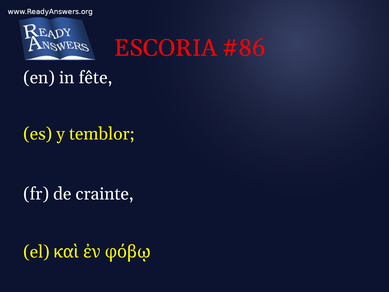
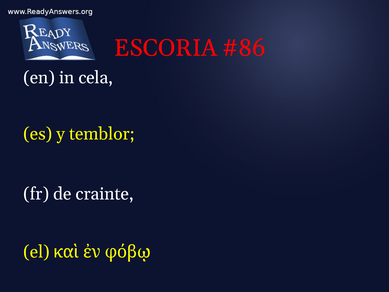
fête: fête -> cela (96, 77)
